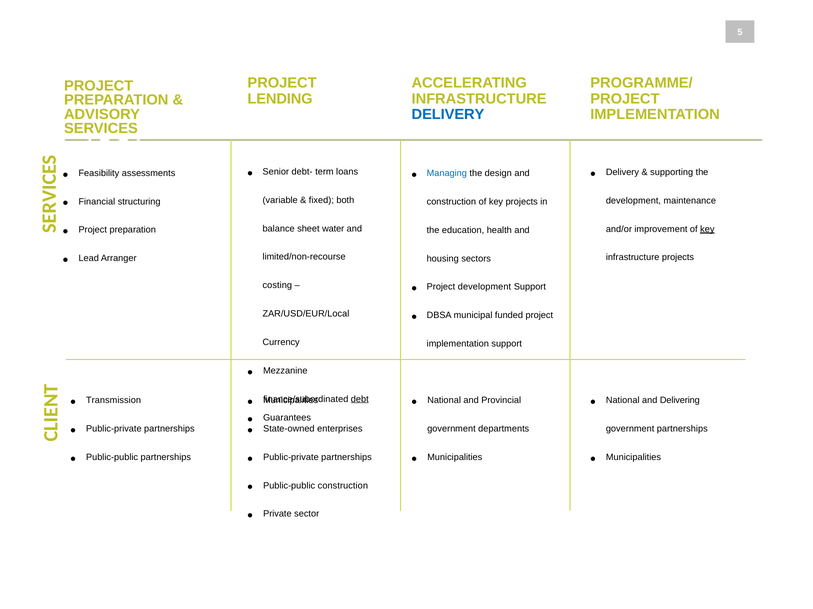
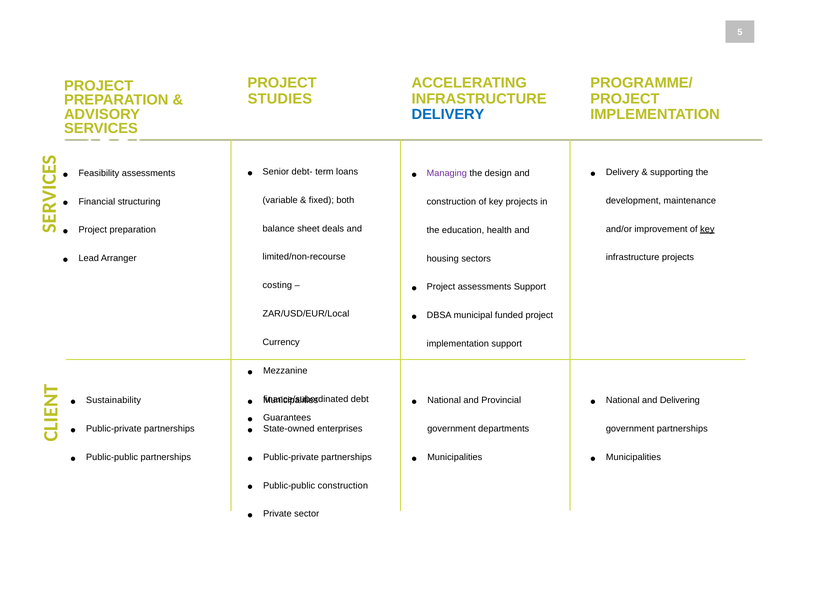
LENDING: LENDING -> STUDIES (280, 99)
Managing colour: blue -> purple (447, 173)
water: water -> deals (333, 229)
Project development: development -> assessments (485, 287)
Transmission: Transmission -> Sustainability (114, 401)
debt underline: present -> none (360, 400)
